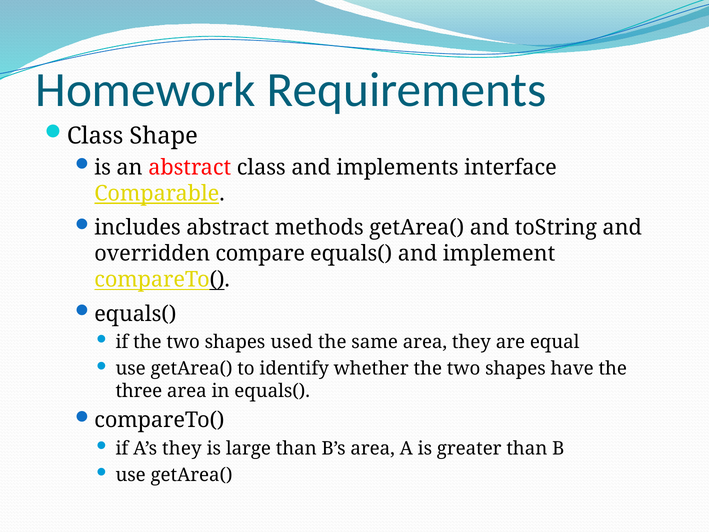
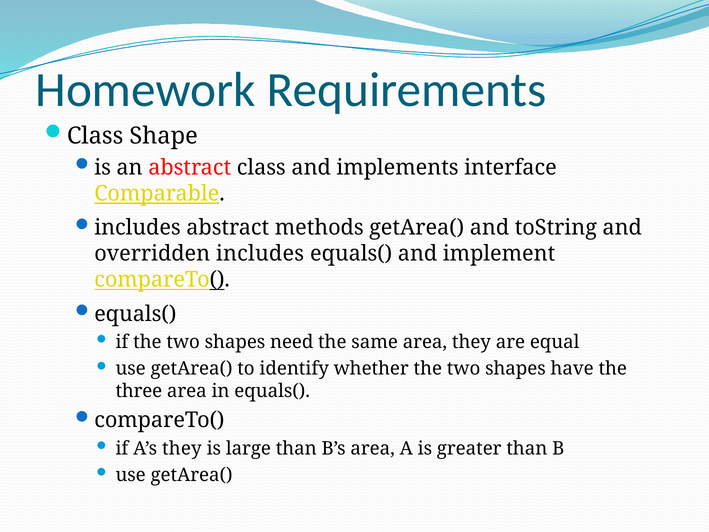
overridden compare: compare -> includes (260, 254)
used: used -> need (292, 342)
